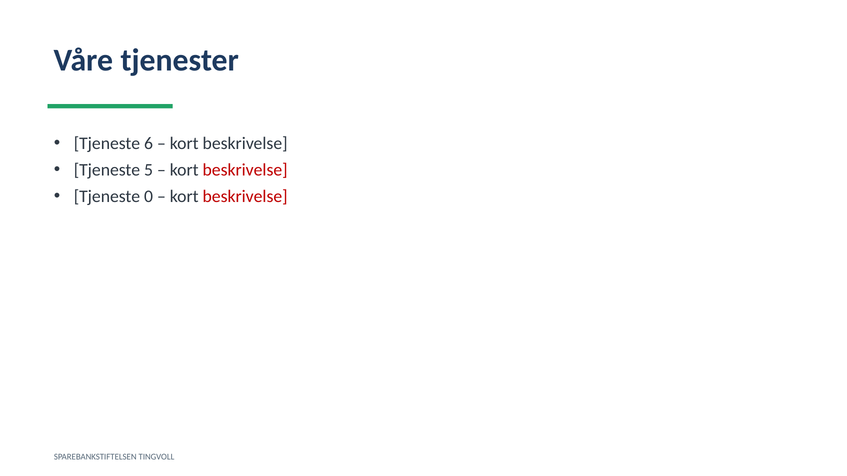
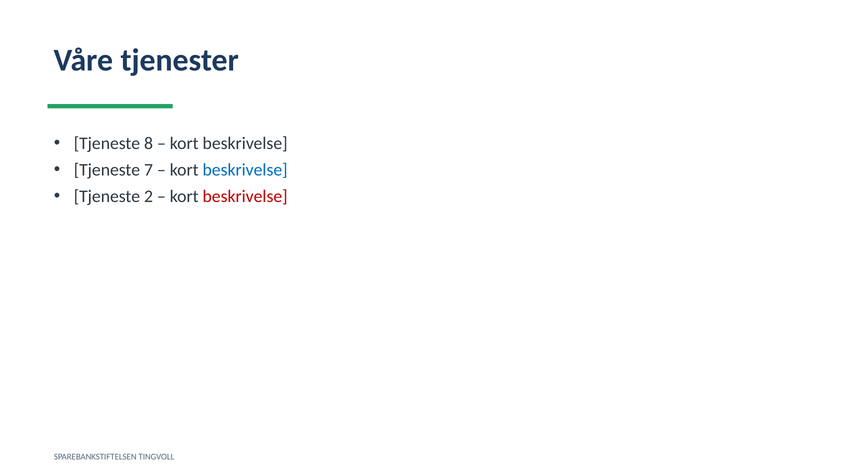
6: 6 -> 8 (148, 143)
5: 5 -> 7 (148, 170)
beskrivelse colour: red -> blue (245, 170)
0: 0 -> 2 (148, 196)
